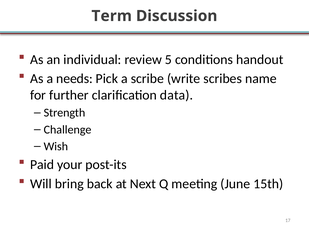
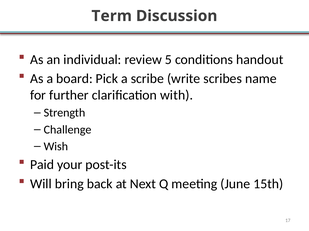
needs: needs -> board (74, 79)
data: data -> with (177, 95)
